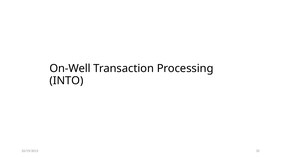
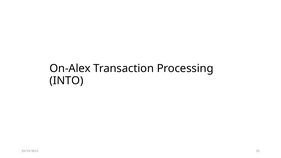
On-Well: On-Well -> On-Alex (70, 69)
